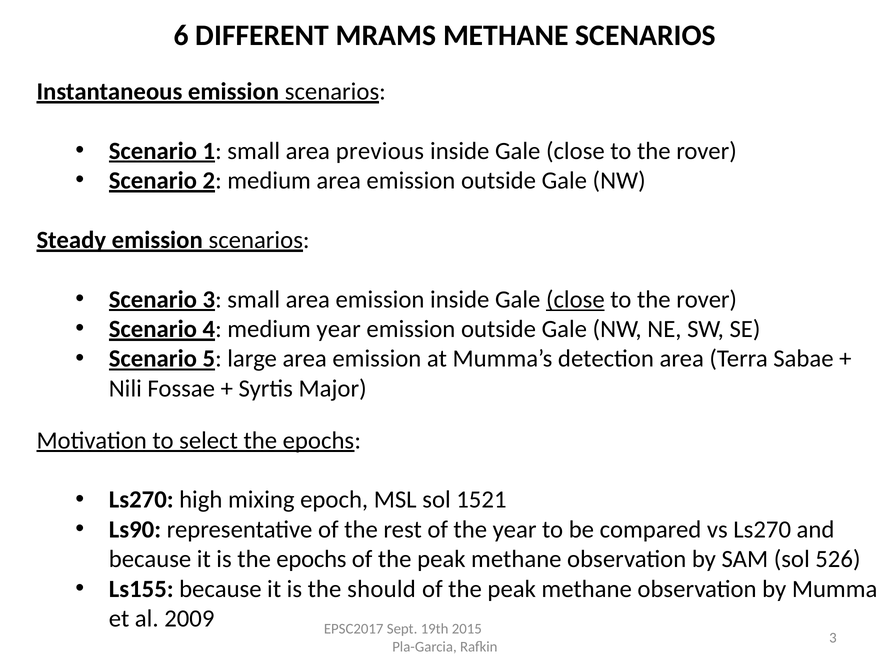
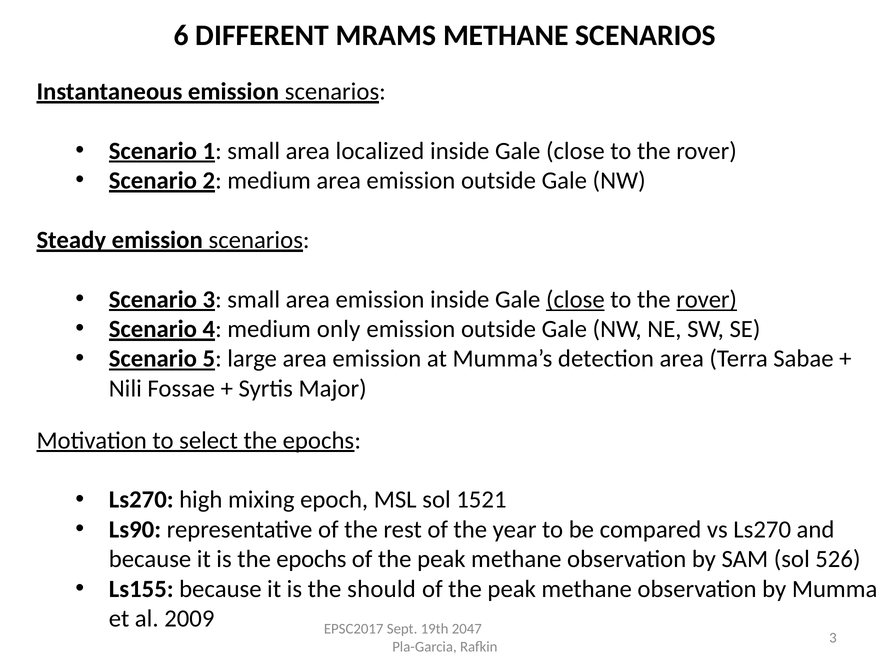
previous: previous -> localized (380, 151)
rover underline: none -> present (707, 299)
medium year: year -> only (339, 329)
2015: 2015 -> 2047 (467, 629)
